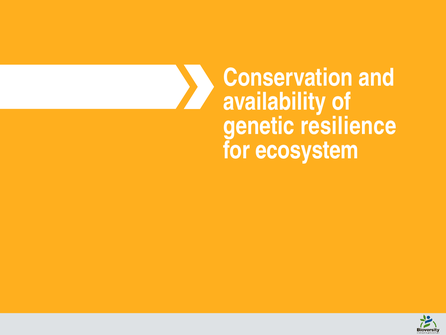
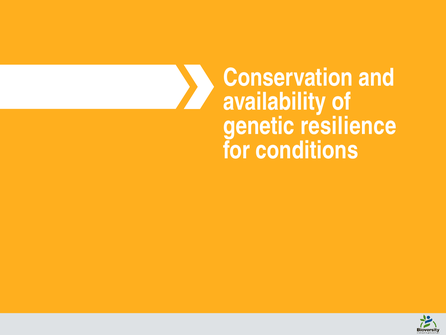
ecosystem: ecosystem -> conditions (307, 150)
